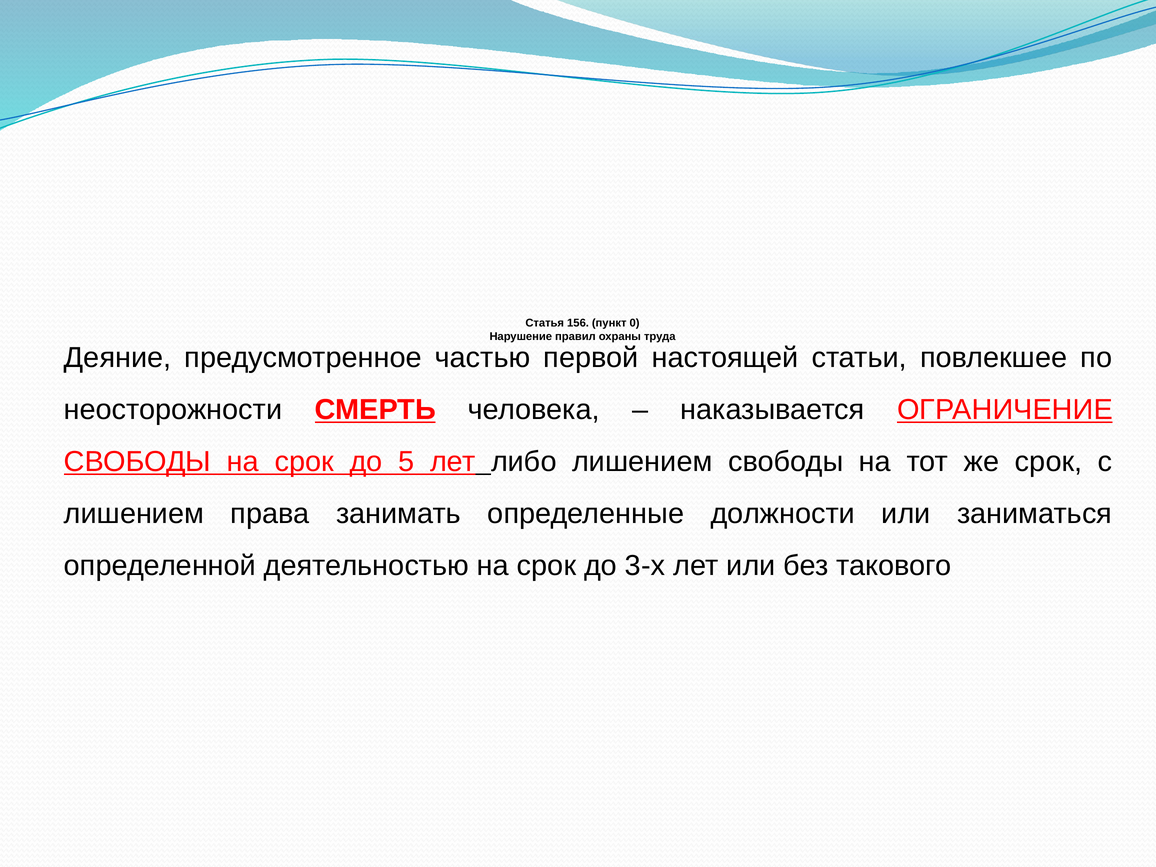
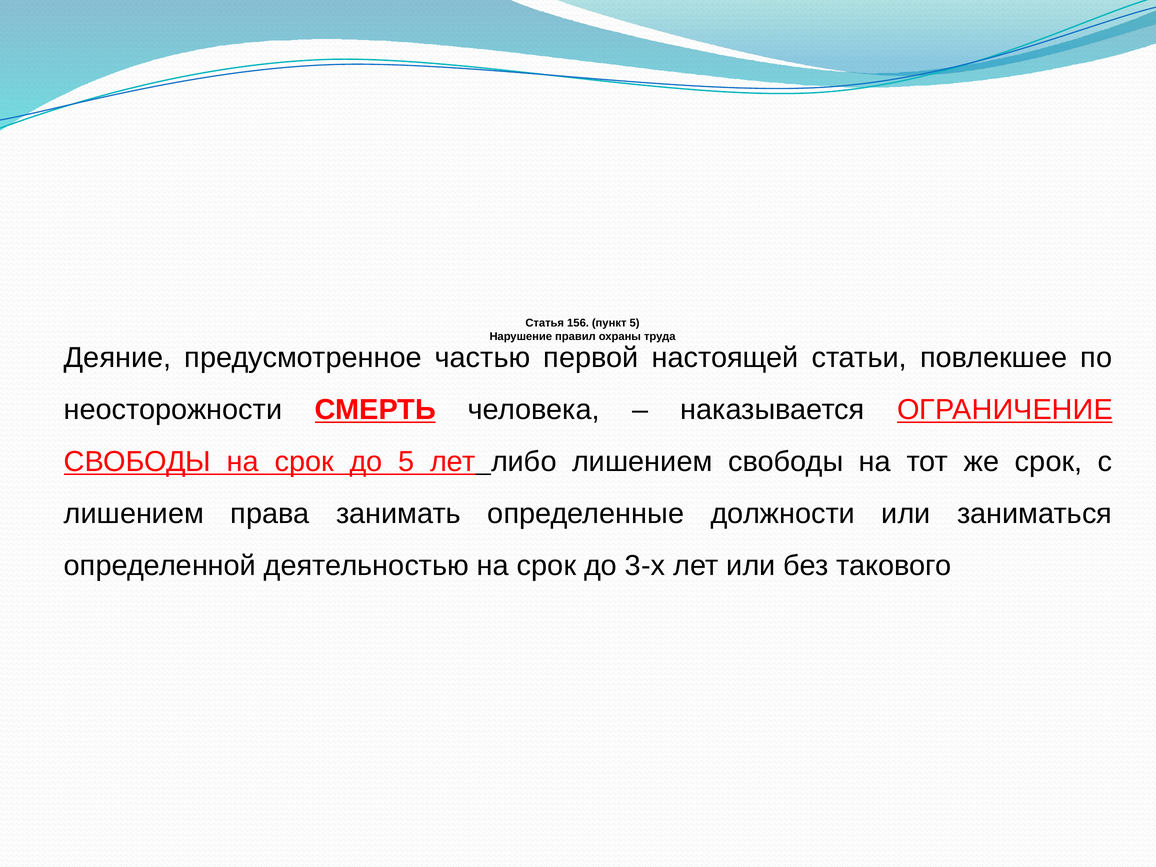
пункт 0: 0 -> 5 (635, 323)
